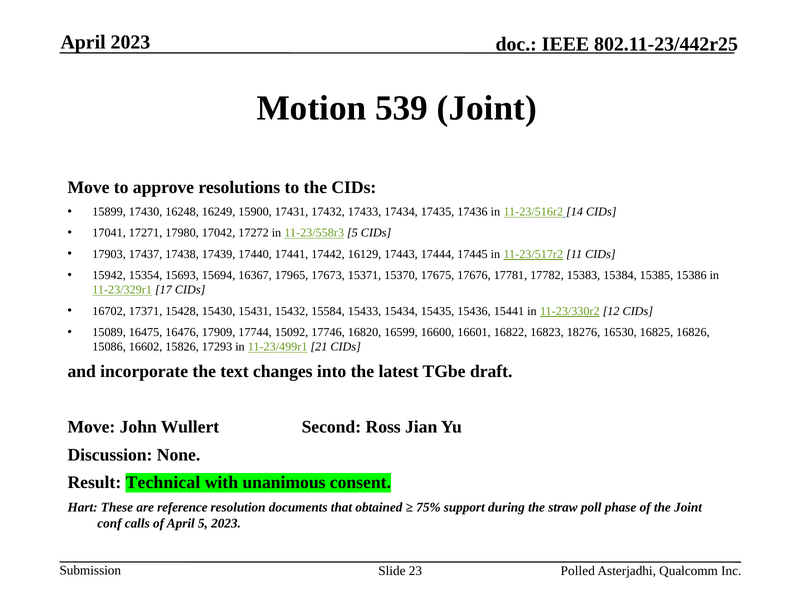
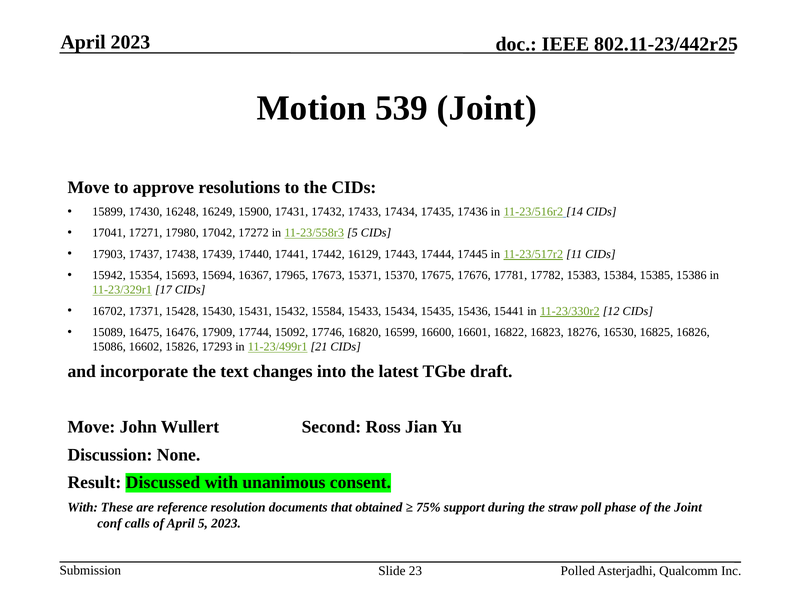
Technical: Technical -> Discussed (163, 483)
Hart: Hart -> With (83, 508)
